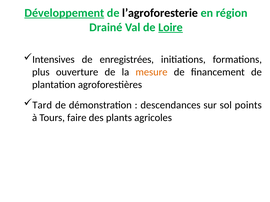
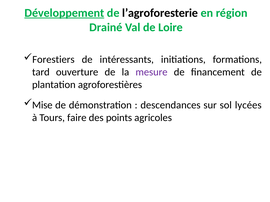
Loire underline: present -> none (171, 27)
Intensives: Intensives -> Forestiers (53, 60)
enregistrées: enregistrées -> intéressants (127, 60)
plus: plus -> tard (41, 72)
mesure colour: orange -> purple (152, 72)
Tard: Tard -> Mise (42, 105)
points: points -> lycées (248, 105)
plants: plants -> points (119, 118)
